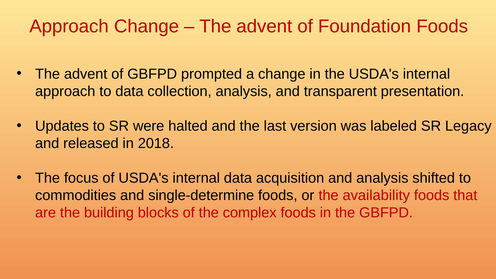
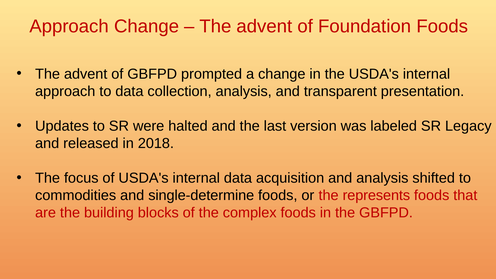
availability: availability -> represents (376, 196)
